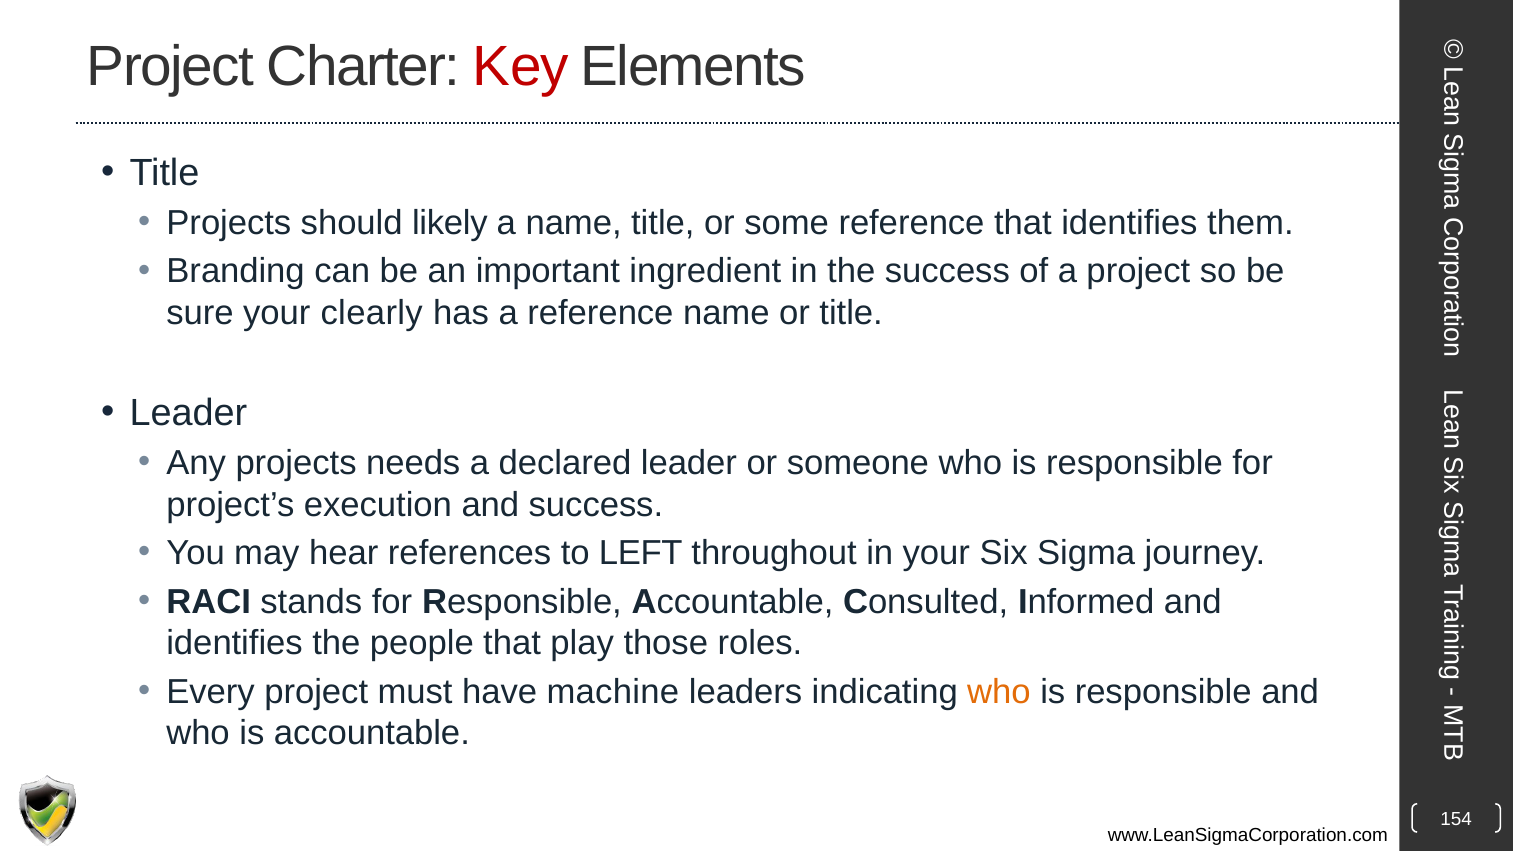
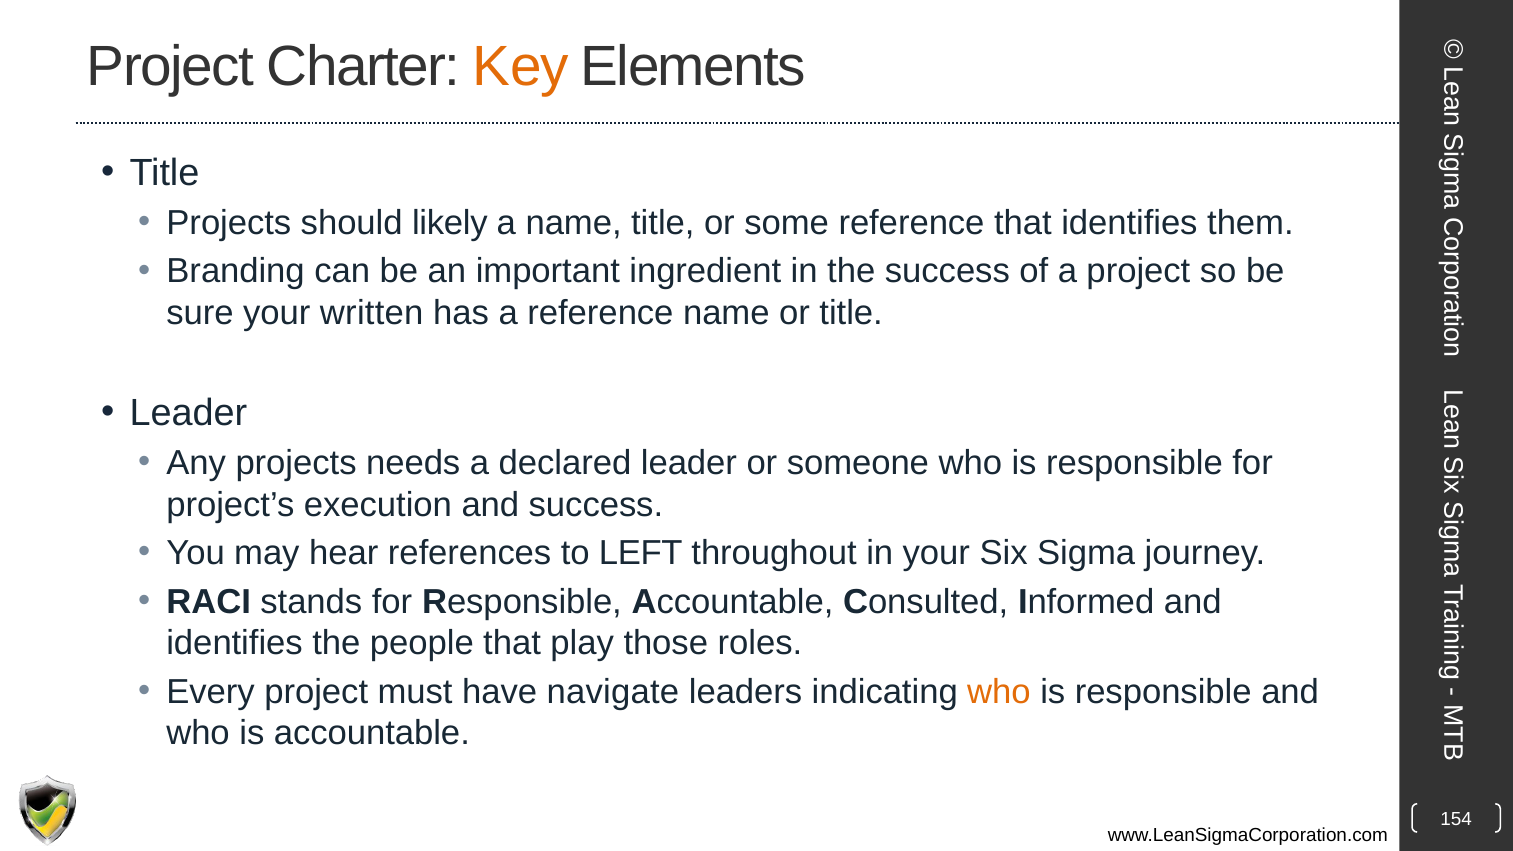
Key colour: red -> orange (521, 67)
clearly: clearly -> written (372, 313)
machine: machine -> navigate (613, 692)
